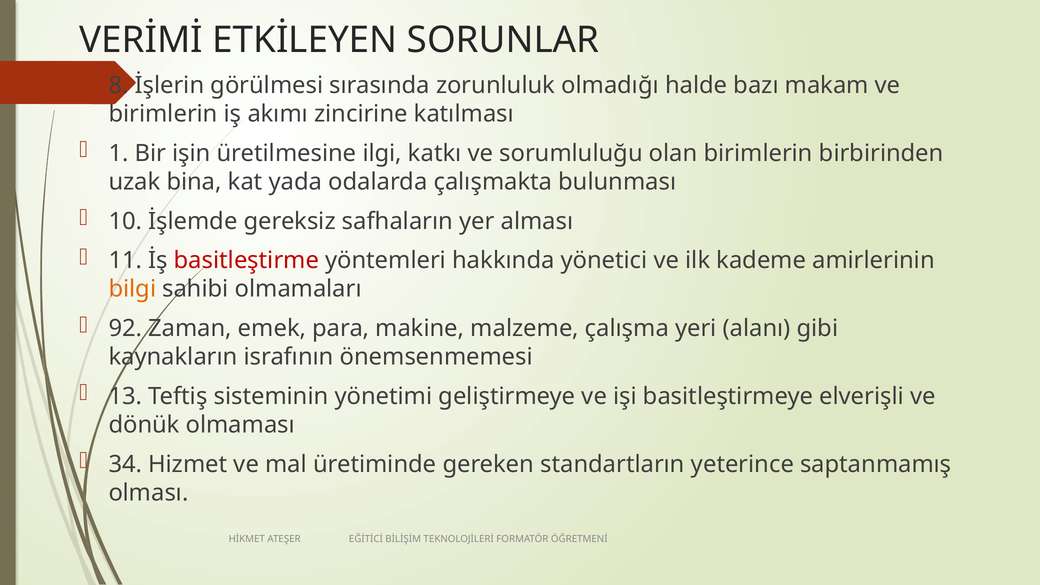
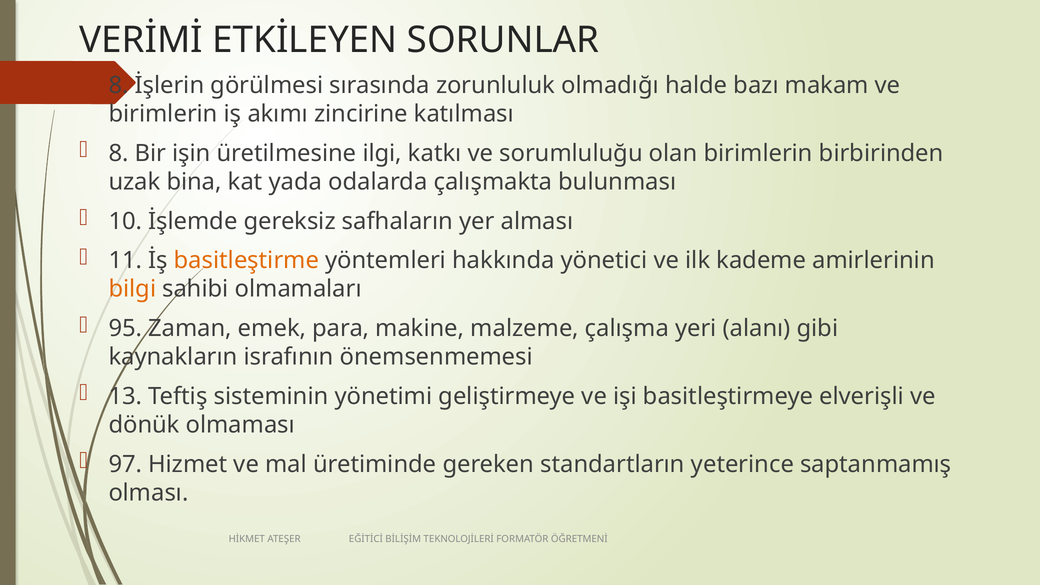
1: 1 -> 8 (119, 153)
basitleştirme colour: red -> orange (246, 261)
92: 92 -> 95 (125, 329)
34: 34 -> 97 (125, 464)
